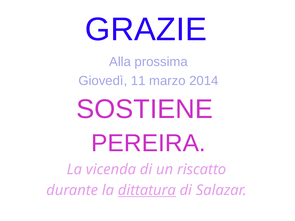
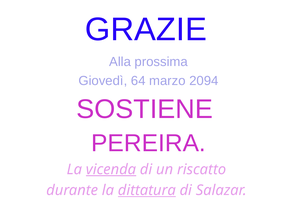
11: 11 -> 64 (138, 81)
2014: 2014 -> 2094 (204, 81)
vicenda underline: none -> present (111, 170)
